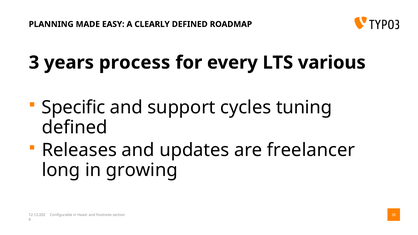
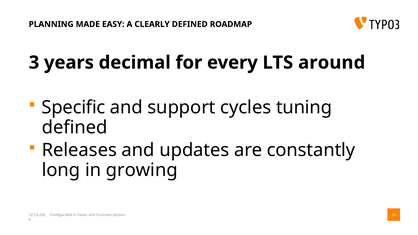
process: process -> decimal (135, 63)
various: various -> around (332, 63)
freelancer: freelancer -> constantly (311, 150)
